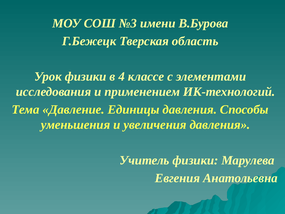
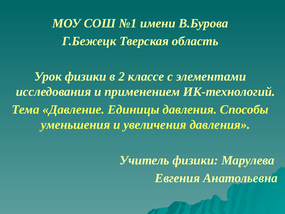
№3: №3 -> №1 (128, 23)
4: 4 -> 2 (122, 76)
